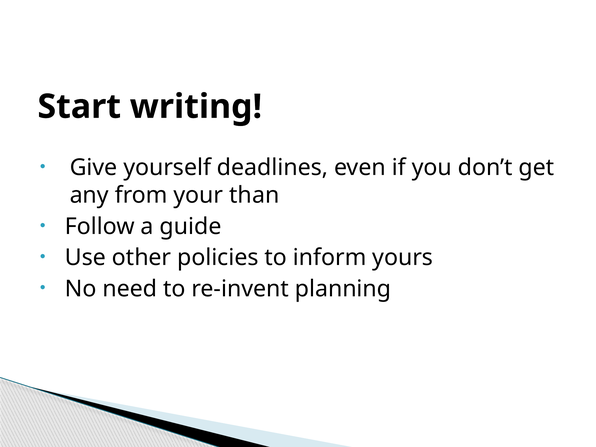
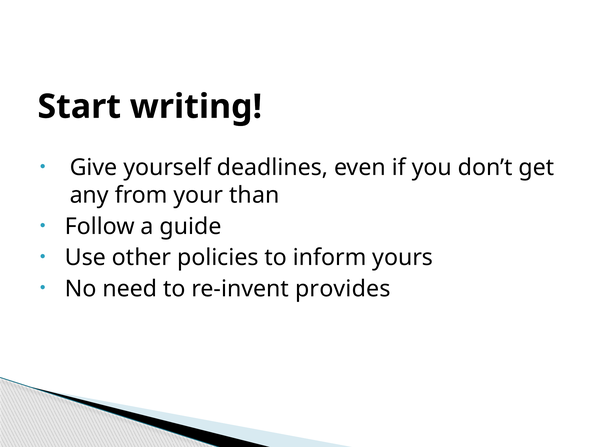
planning: planning -> provides (343, 289)
